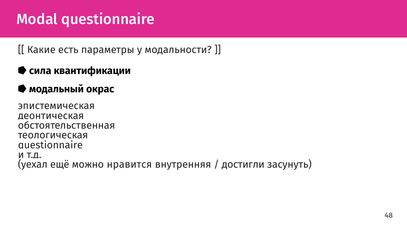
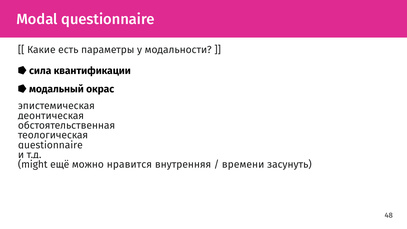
уехал: уехал -> might (33, 165)
достигли: достигли -> времени (243, 165)
